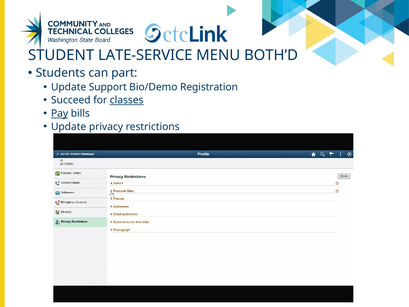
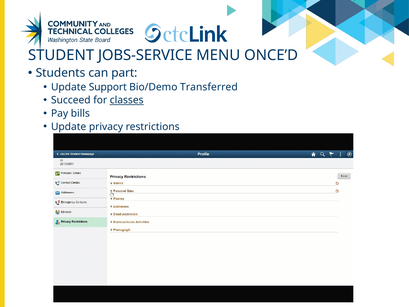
LATE-SERVICE: LATE-SERVICE -> JOBS-SERVICE (145, 55)
BOTH’D: BOTH’D -> ONCE’D (271, 55)
Registration: Registration -> Transferred (209, 87)
Pay underline: present -> none (60, 113)
